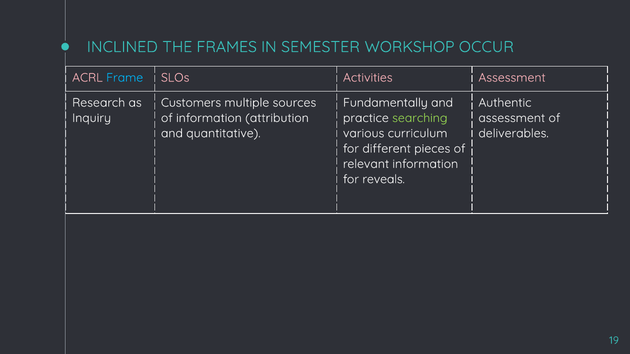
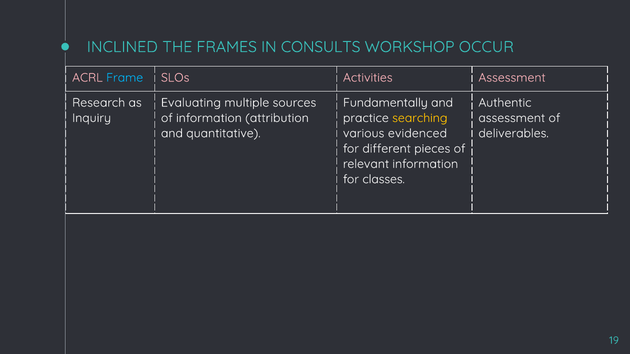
SEMESTER: SEMESTER -> CONSULTS (321, 47)
Customers: Customers -> Evaluating (191, 103)
searching colour: light green -> yellow (420, 118)
curriculum: curriculum -> evidenced (417, 133)
reveals: reveals -> classes (384, 179)
